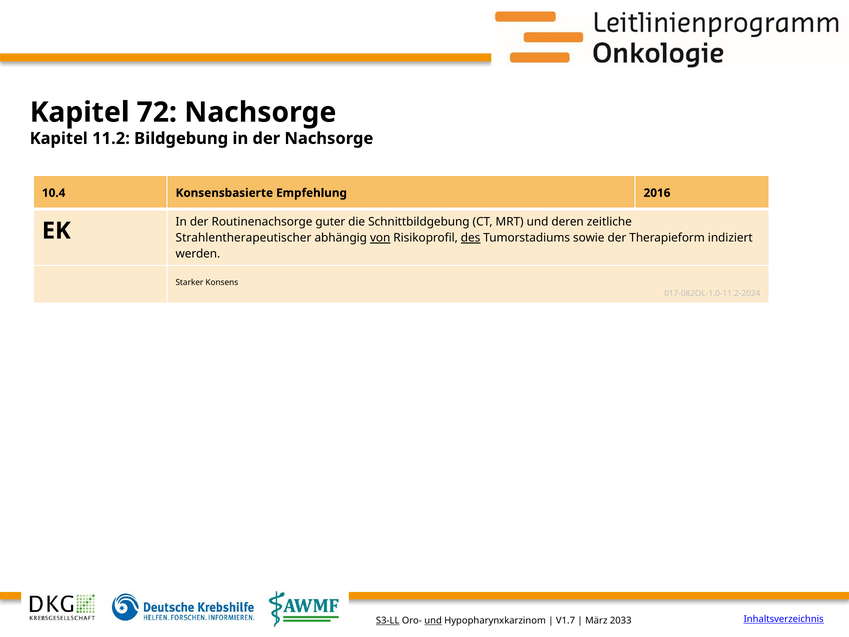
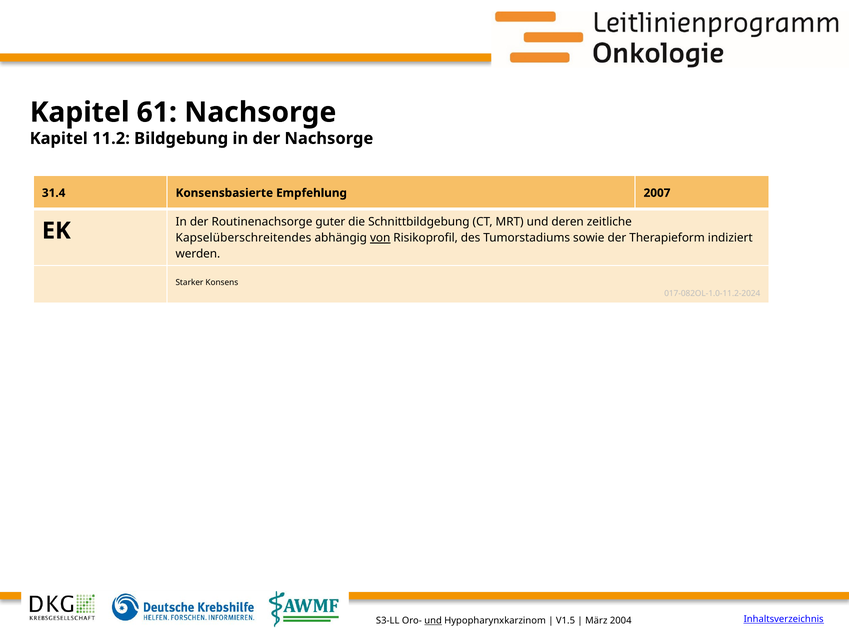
72: 72 -> 61 (157, 112)
10.4: 10.4 -> 31.4 (54, 193)
2016: 2016 -> 2007 (657, 193)
Strahlentherapeutischer: Strahlentherapeutischer -> Kapselüberschreitendes (243, 238)
des underline: present -> none (471, 238)
S3-LL underline: present -> none (388, 621)
V1.7: V1.7 -> V1.5 (566, 621)
2033: 2033 -> 2004 (621, 621)
